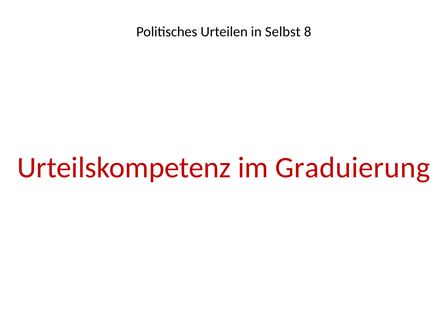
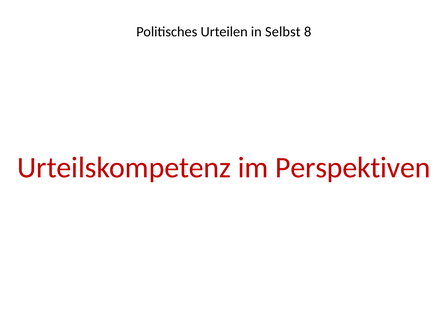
Graduierung: Graduierung -> Perspektiven (353, 168)
